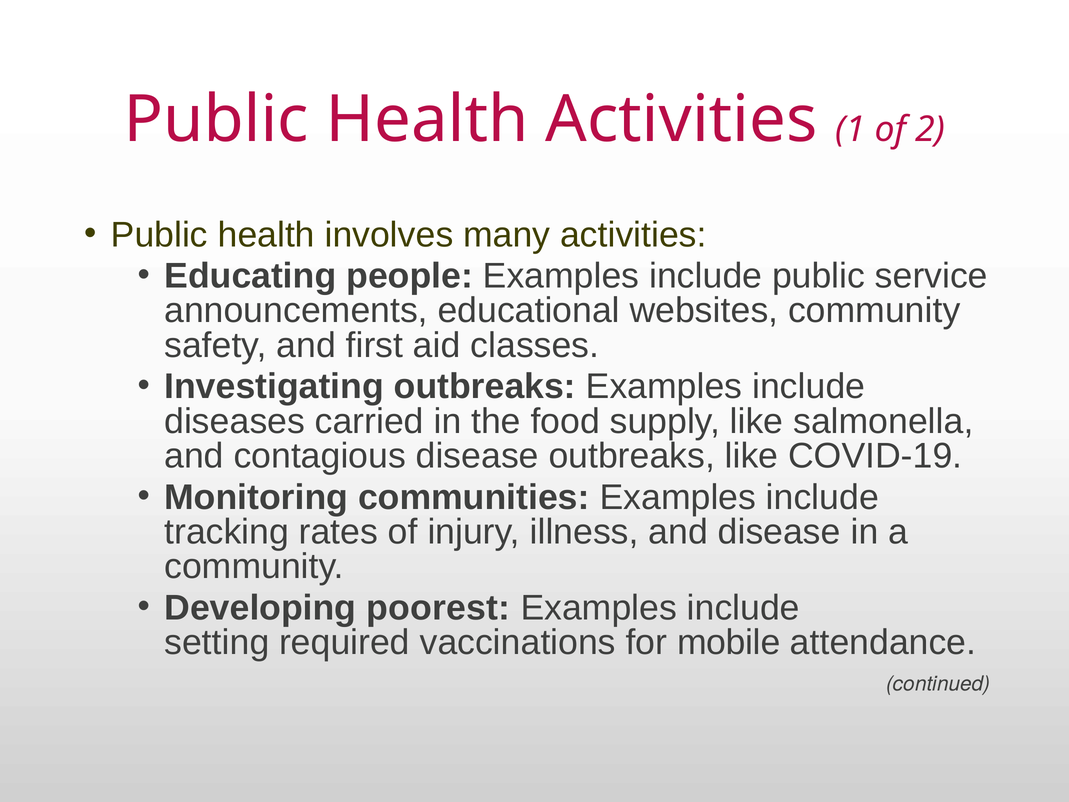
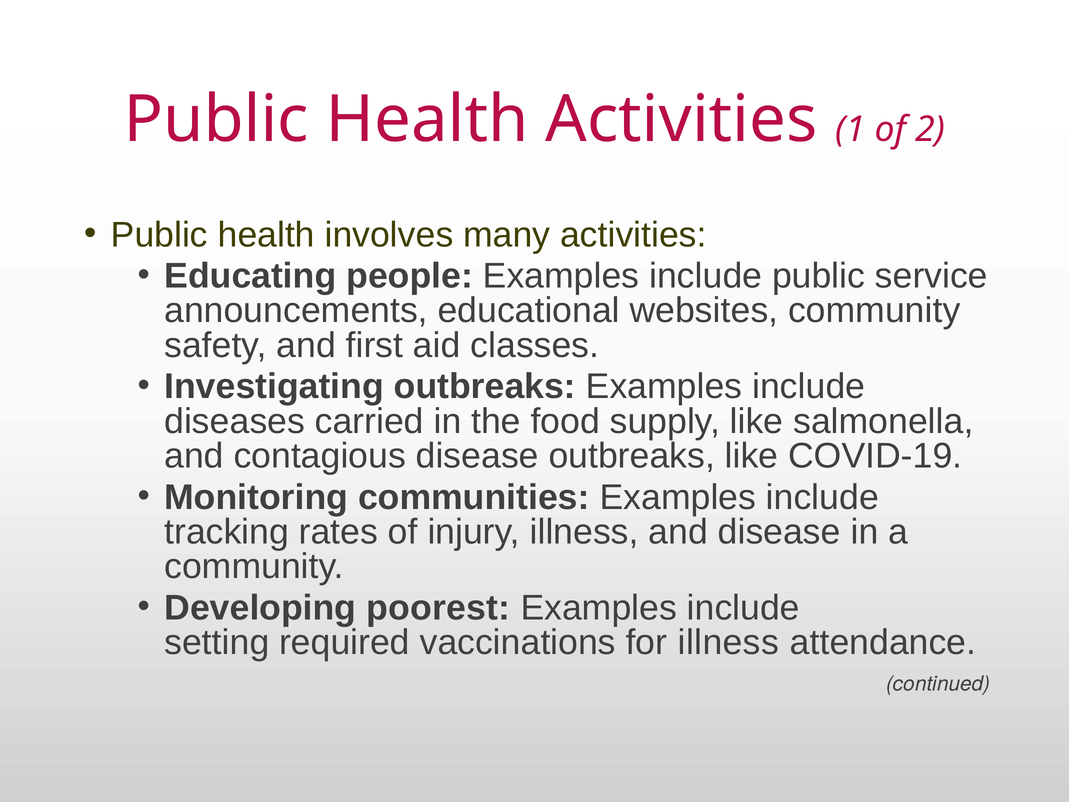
for mobile: mobile -> illness (728, 642)
